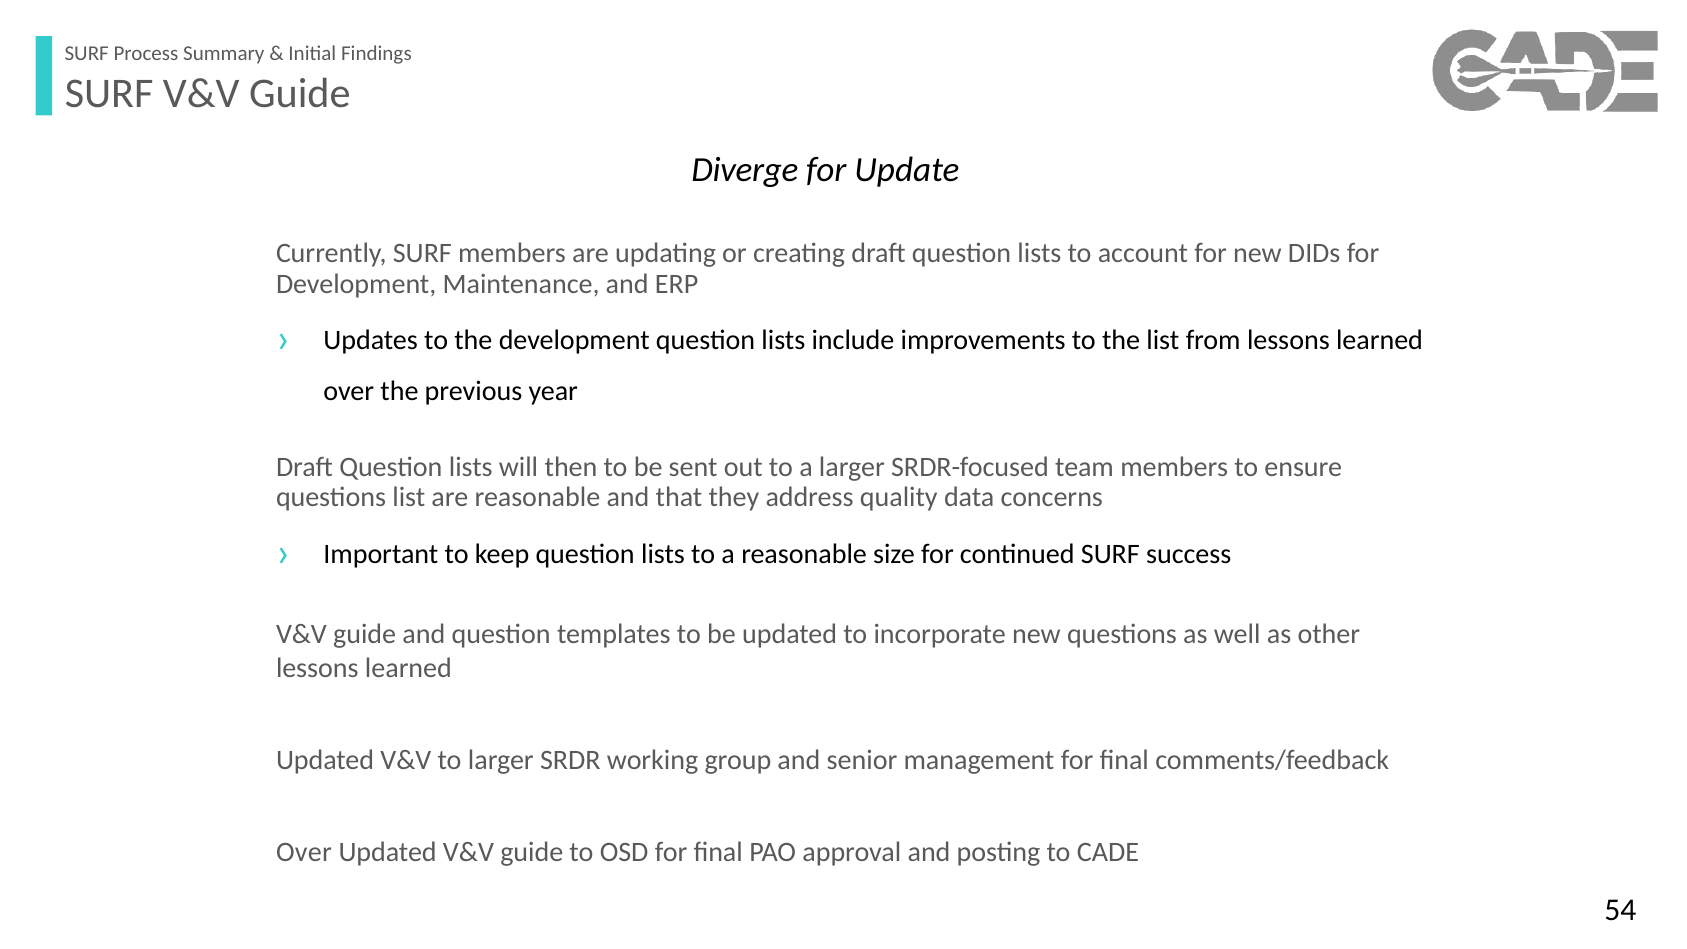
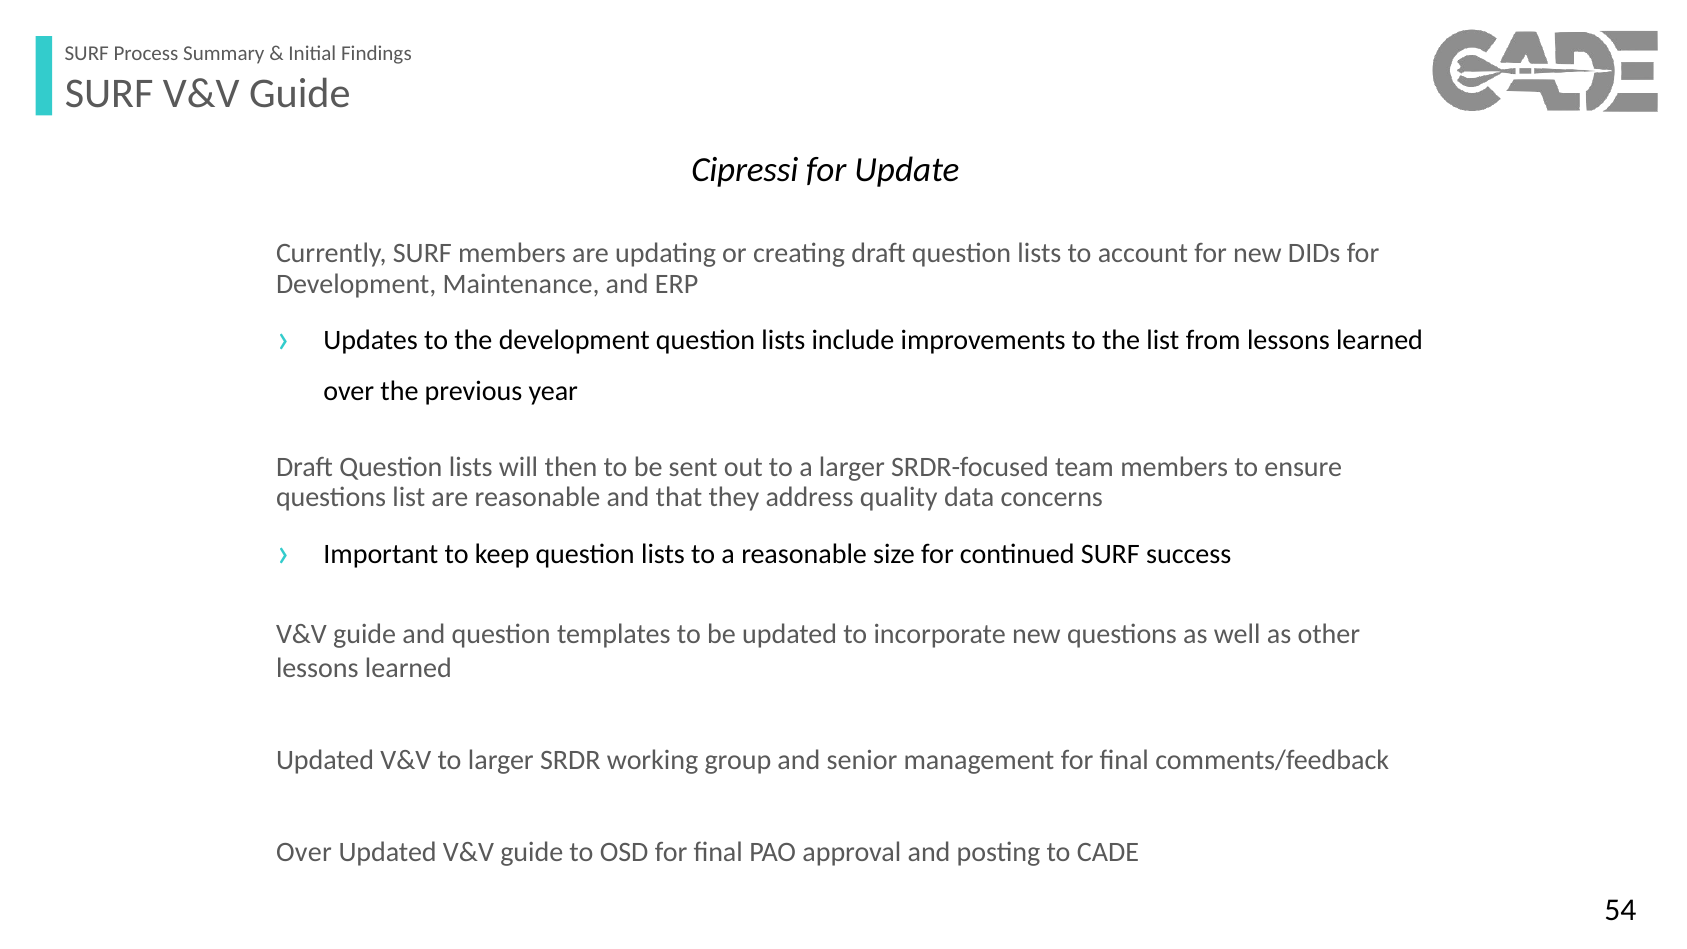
Diverge: Diverge -> Cipressi (745, 170)
